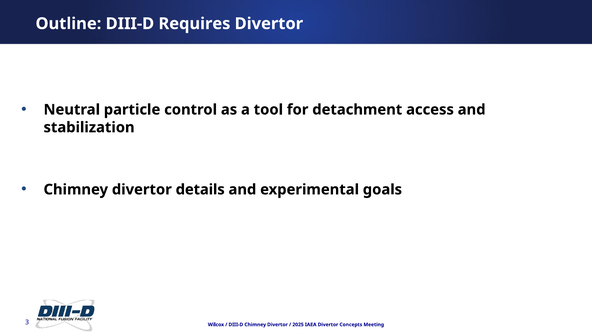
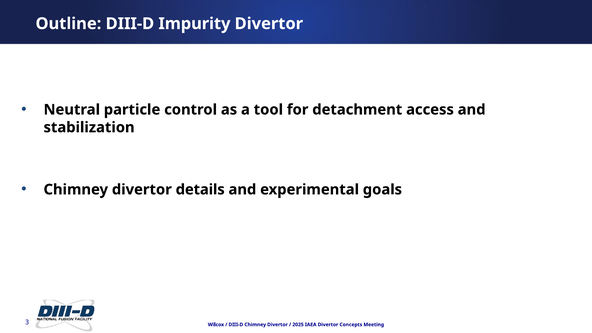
Requires: Requires -> Impurity (194, 24)
